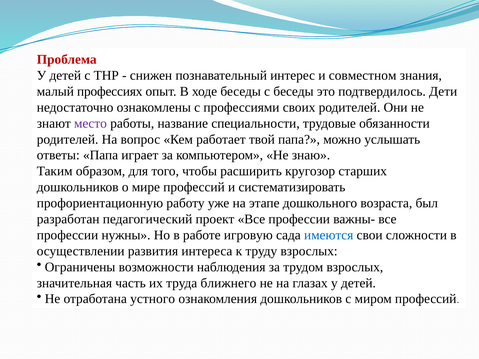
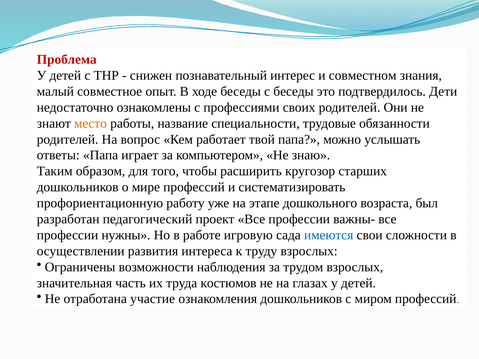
профессиях: профессиях -> совместное (110, 91)
место colour: purple -> orange (90, 123)
ближнего: ближнего -> костюмов (229, 283)
устного: устного -> участие (153, 299)
